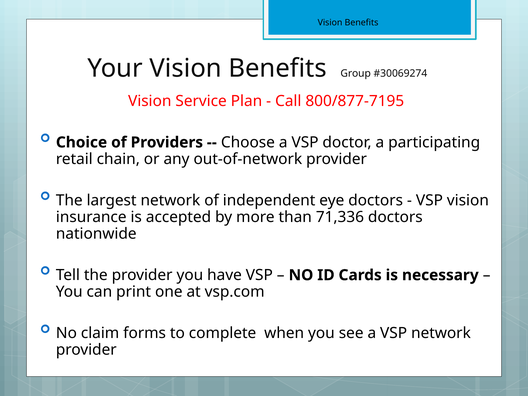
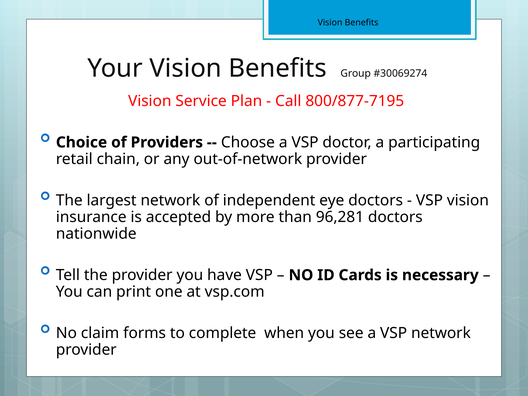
71,336: 71,336 -> 96,281 (340, 217)
